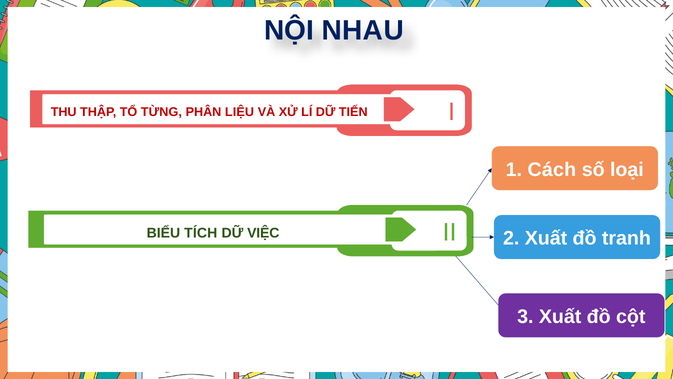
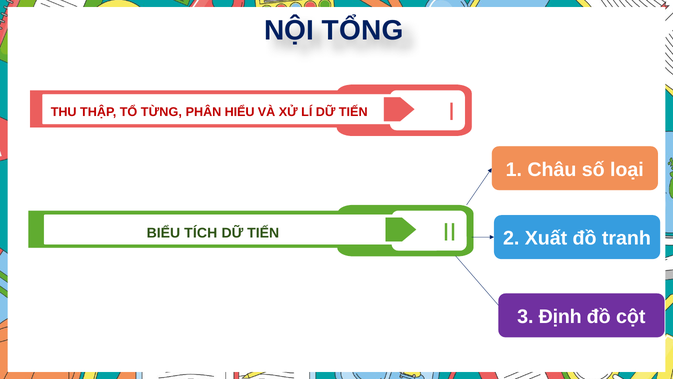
NHAU: NHAU -> TỔNG (363, 30)
LIỆU: LIỆU -> HIỂU (240, 112)
Cách: Cách -> Châu (552, 169)
VIỆC: VIỆC -> TIẾN (263, 233)
3 Xuất: Xuất -> Định (560, 316)
